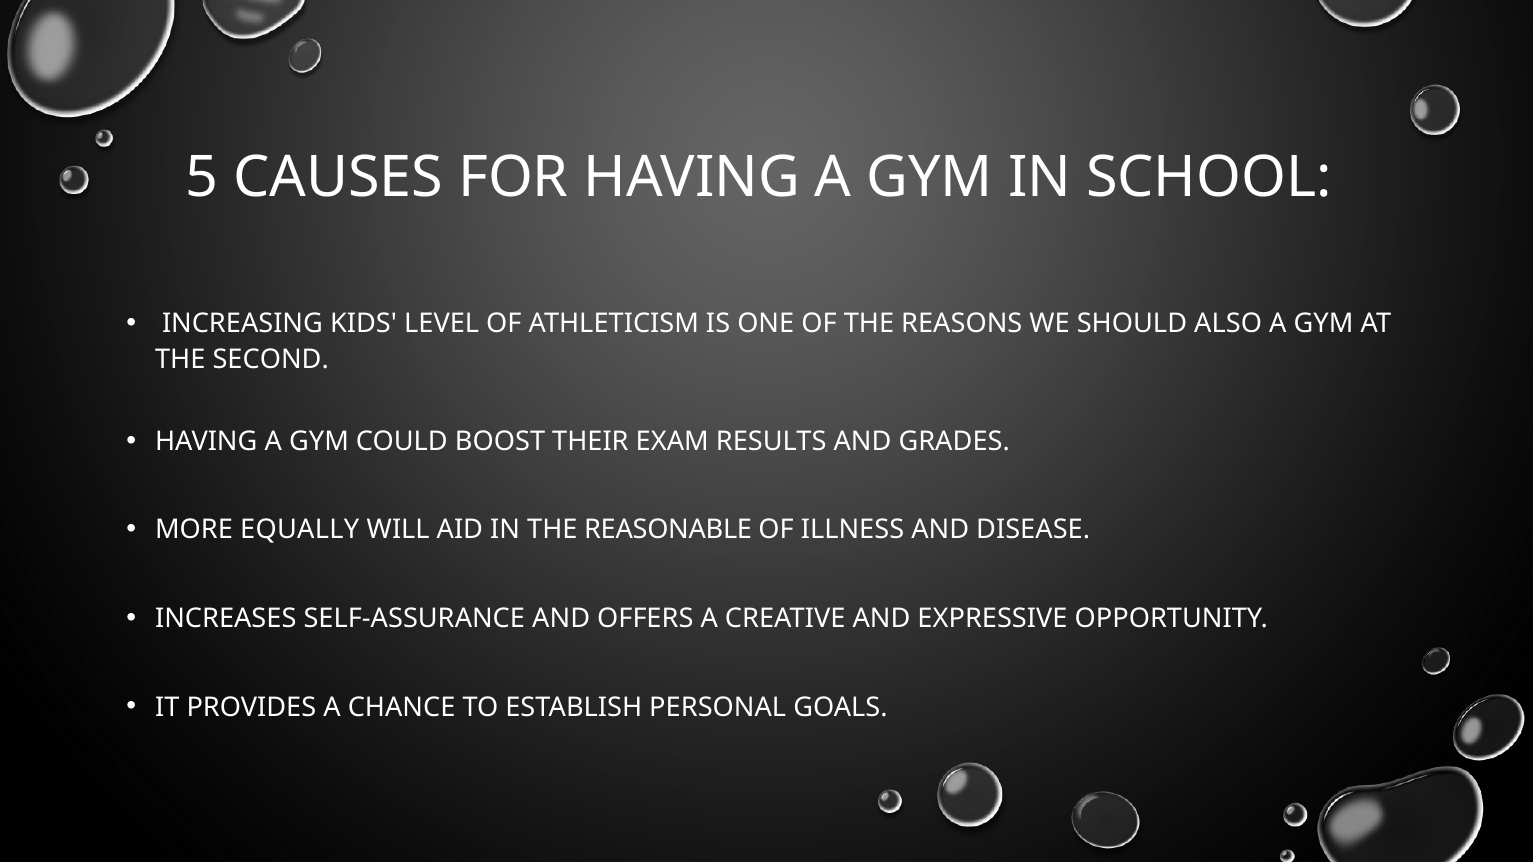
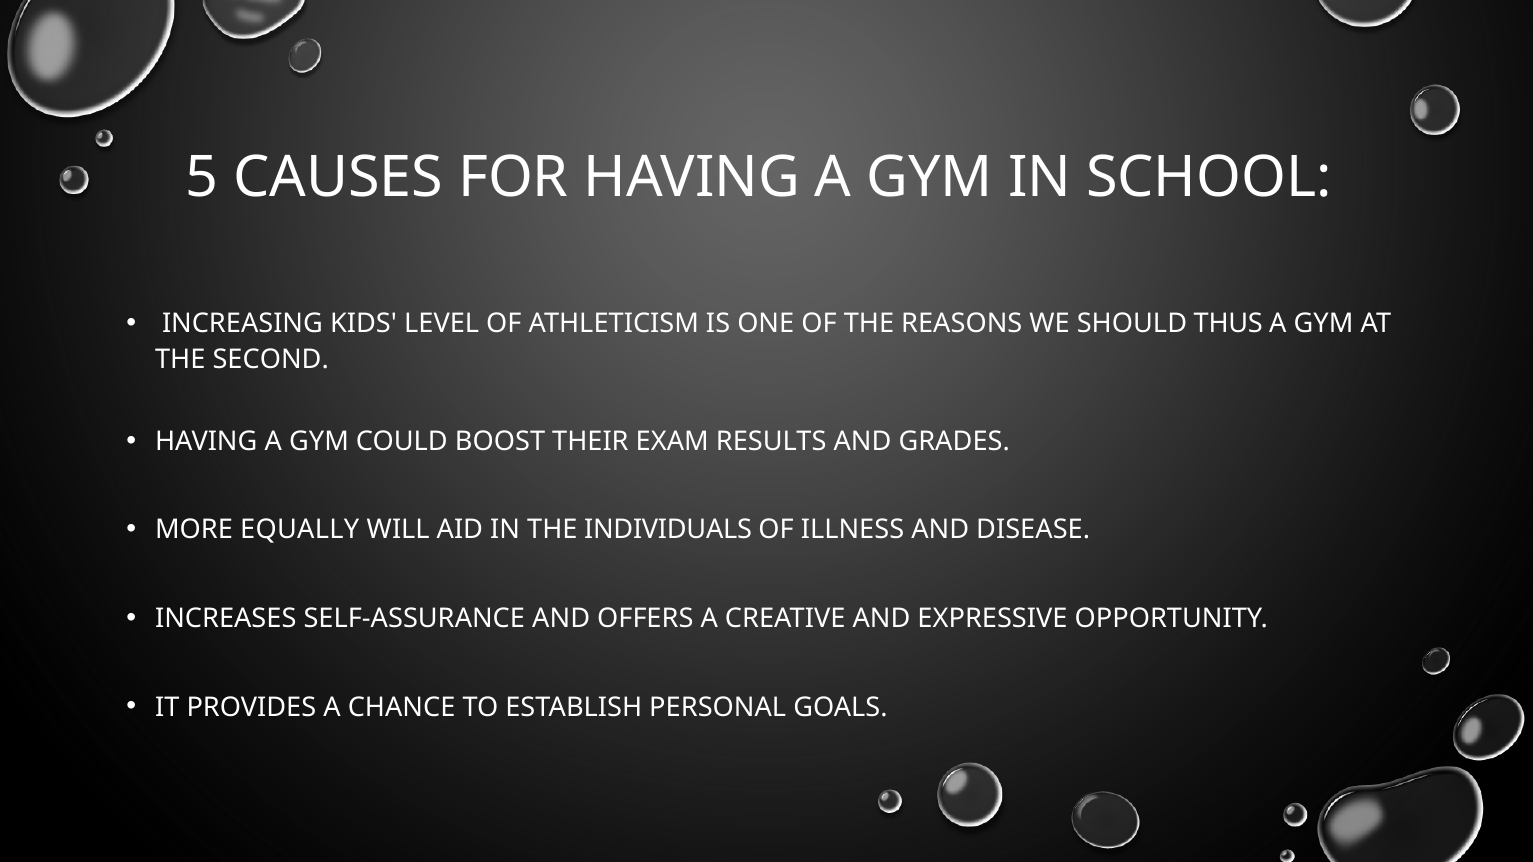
ALSO: ALSO -> THUS (1228, 324)
REASONABLE: REASONABLE -> INDIVIDUALS (668, 530)
